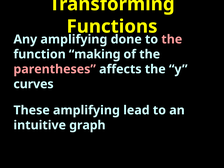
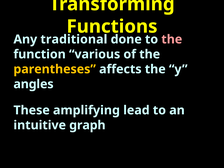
Any amplifying: amplifying -> traditional (74, 39)
making: making -> various (95, 54)
parentheses colour: pink -> yellow (55, 69)
curves: curves -> angles (33, 84)
